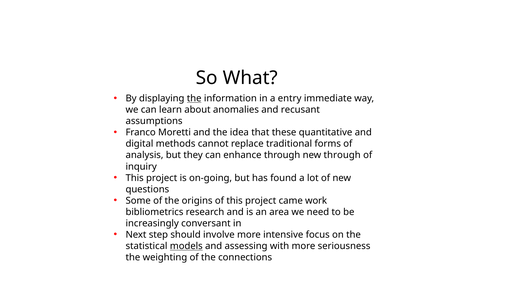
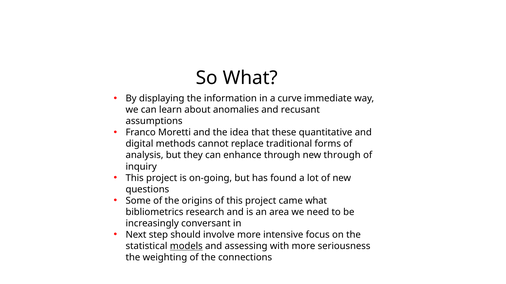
the underline: present -> none (194, 99)
entry: entry -> curve (290, 99)
came work: work -> what (316, 201)
